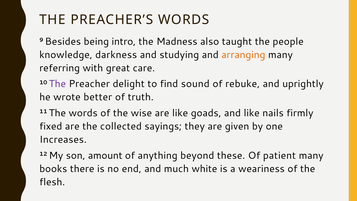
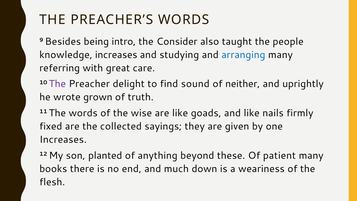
Madness: Madness -> Consider (177, 41)
knowledge darkness: darkness -> increases (116, 55)
arranging colour: orange -> blue (243, 55)
rebuke: rebuke -> neither (243, 84)
better: better -> grown (98, 97)
amount: amount -> planted (105, 155)
white: white -> down (204, 169)
